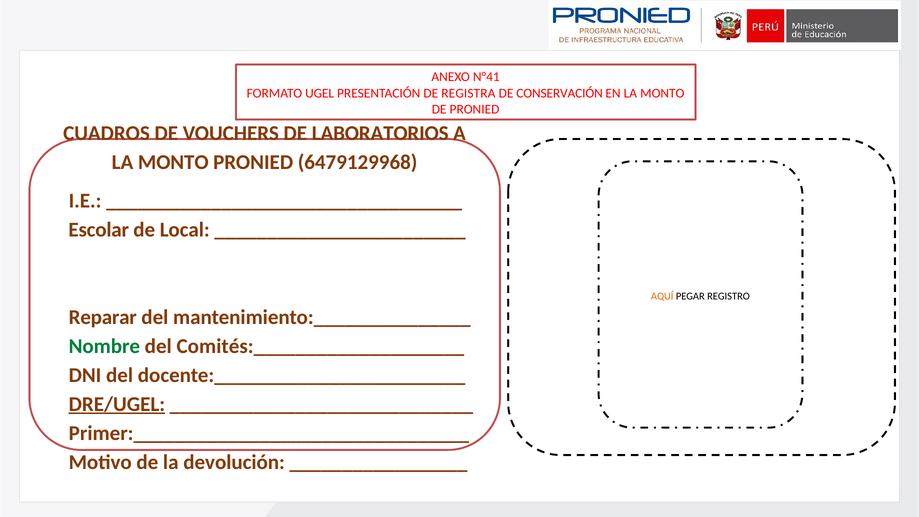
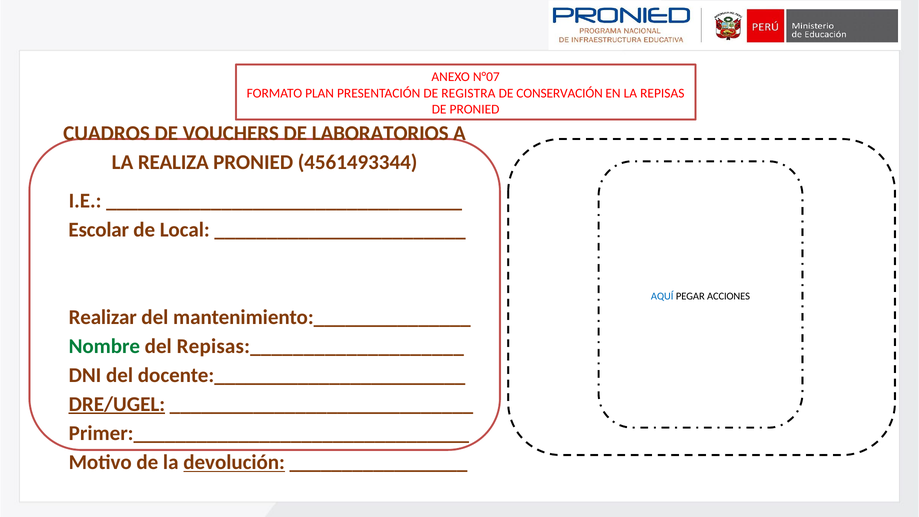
N°41: N°41 -> N°07 (486, 77)
UGEL: UGEL -> PLAN (320, 93)
EN LA MONTO: MONTO -> REPISAS (662, 93)
MONTO: MONTO -> REALIZA (173, 162)
6479129968: 6479129968 -> 4561493344 (358, 162)
AQUÍ colour: orange -> blue (662, 296)
REGISTRO: REGISTRO -> ACCIONES (729, 296)
Reparar: Reparar -> Realizar (103, 317)
Comités:____________________: Comités:____________________ -> Repisas:____________________ (320, 346)
devolución underline: none -> present (234, 462)
